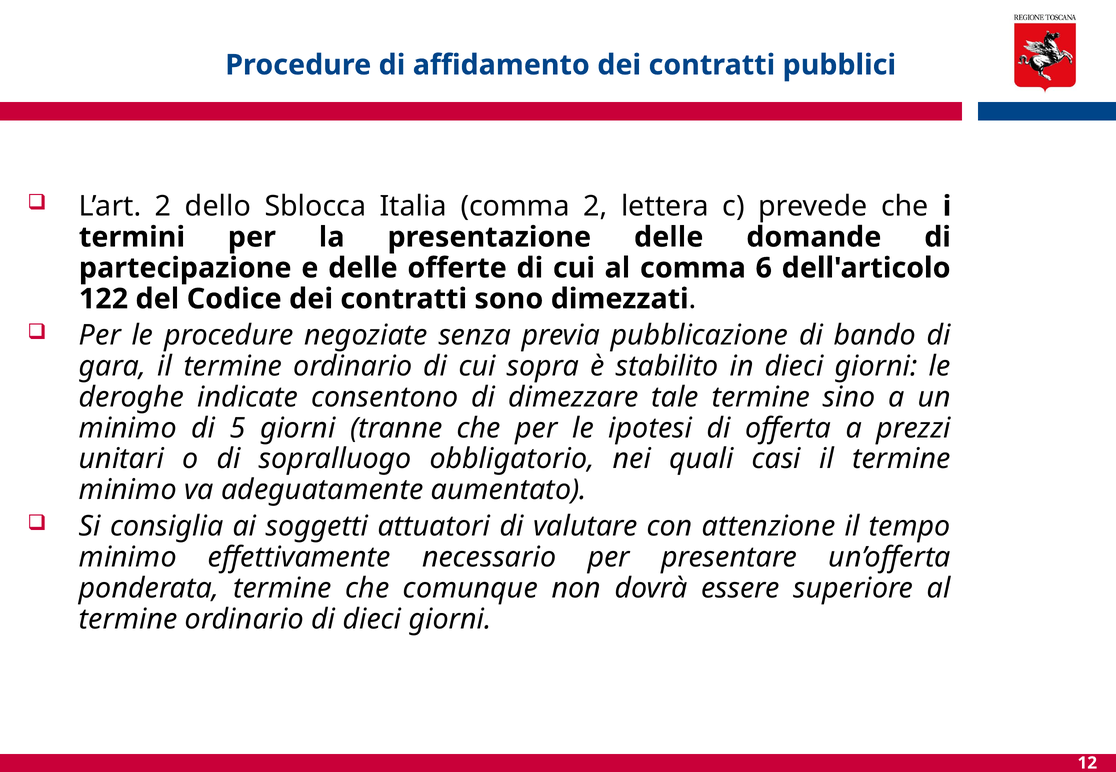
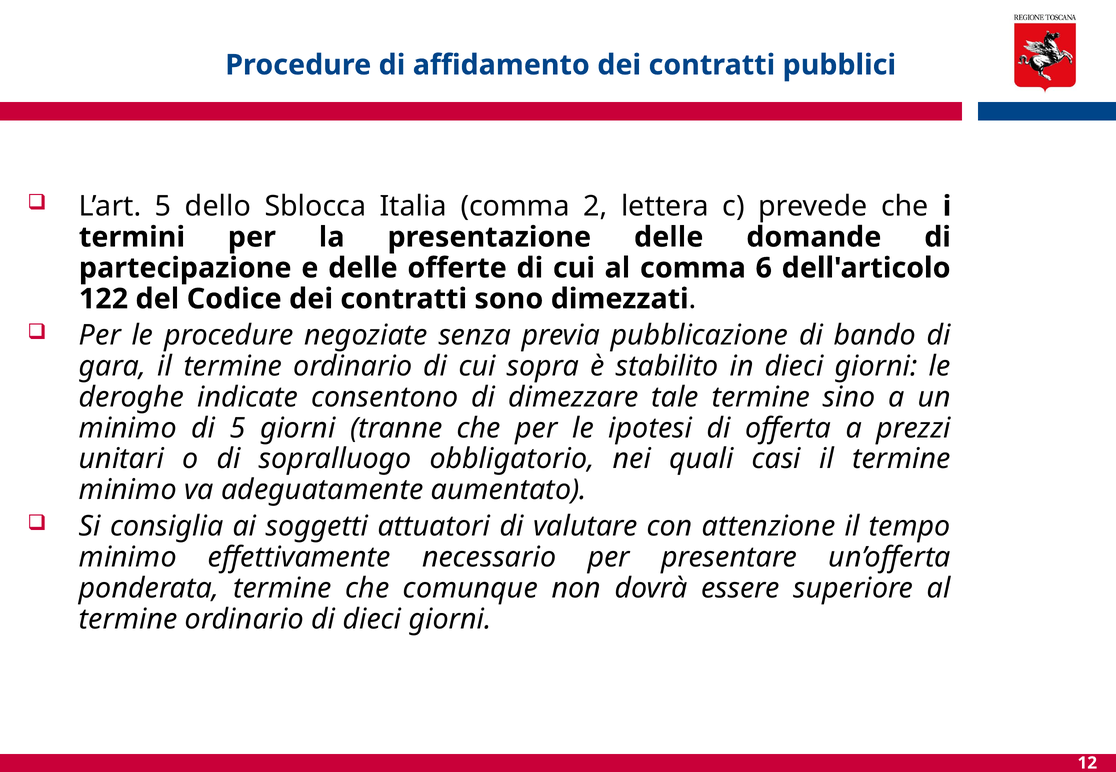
L’art 2: 2 -> 5 (163, 206)
